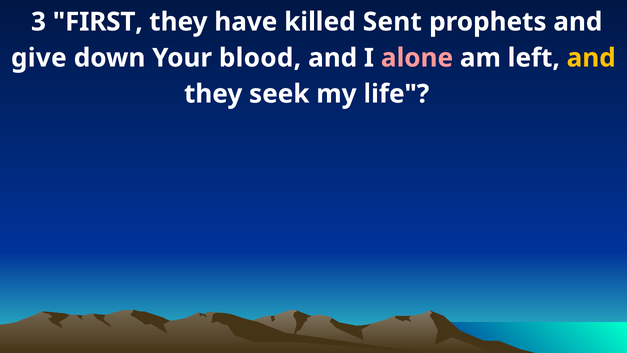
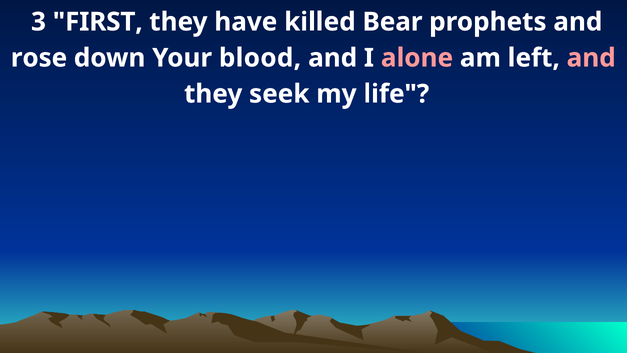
Sent: Sent -> Bear (392, 22)
give: give -> rose (39, 58)
and colour: yellow -> pink (591, 58)
